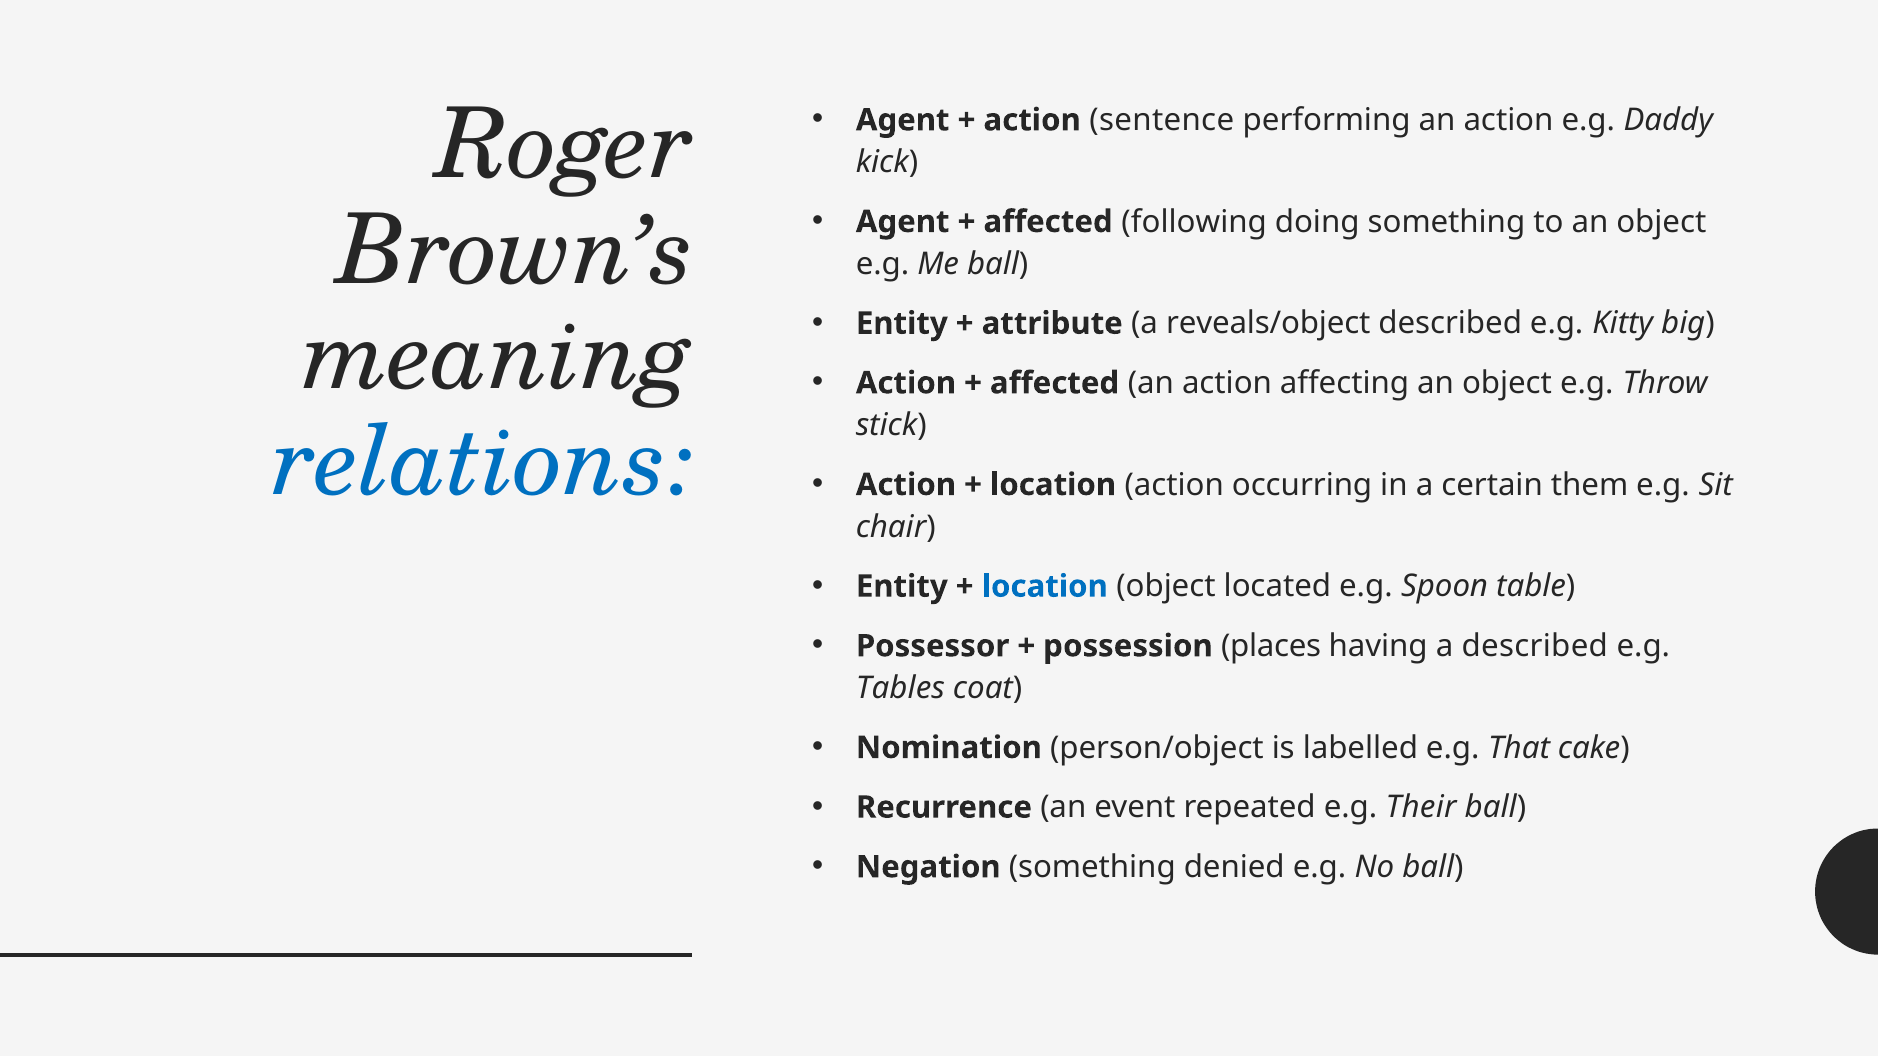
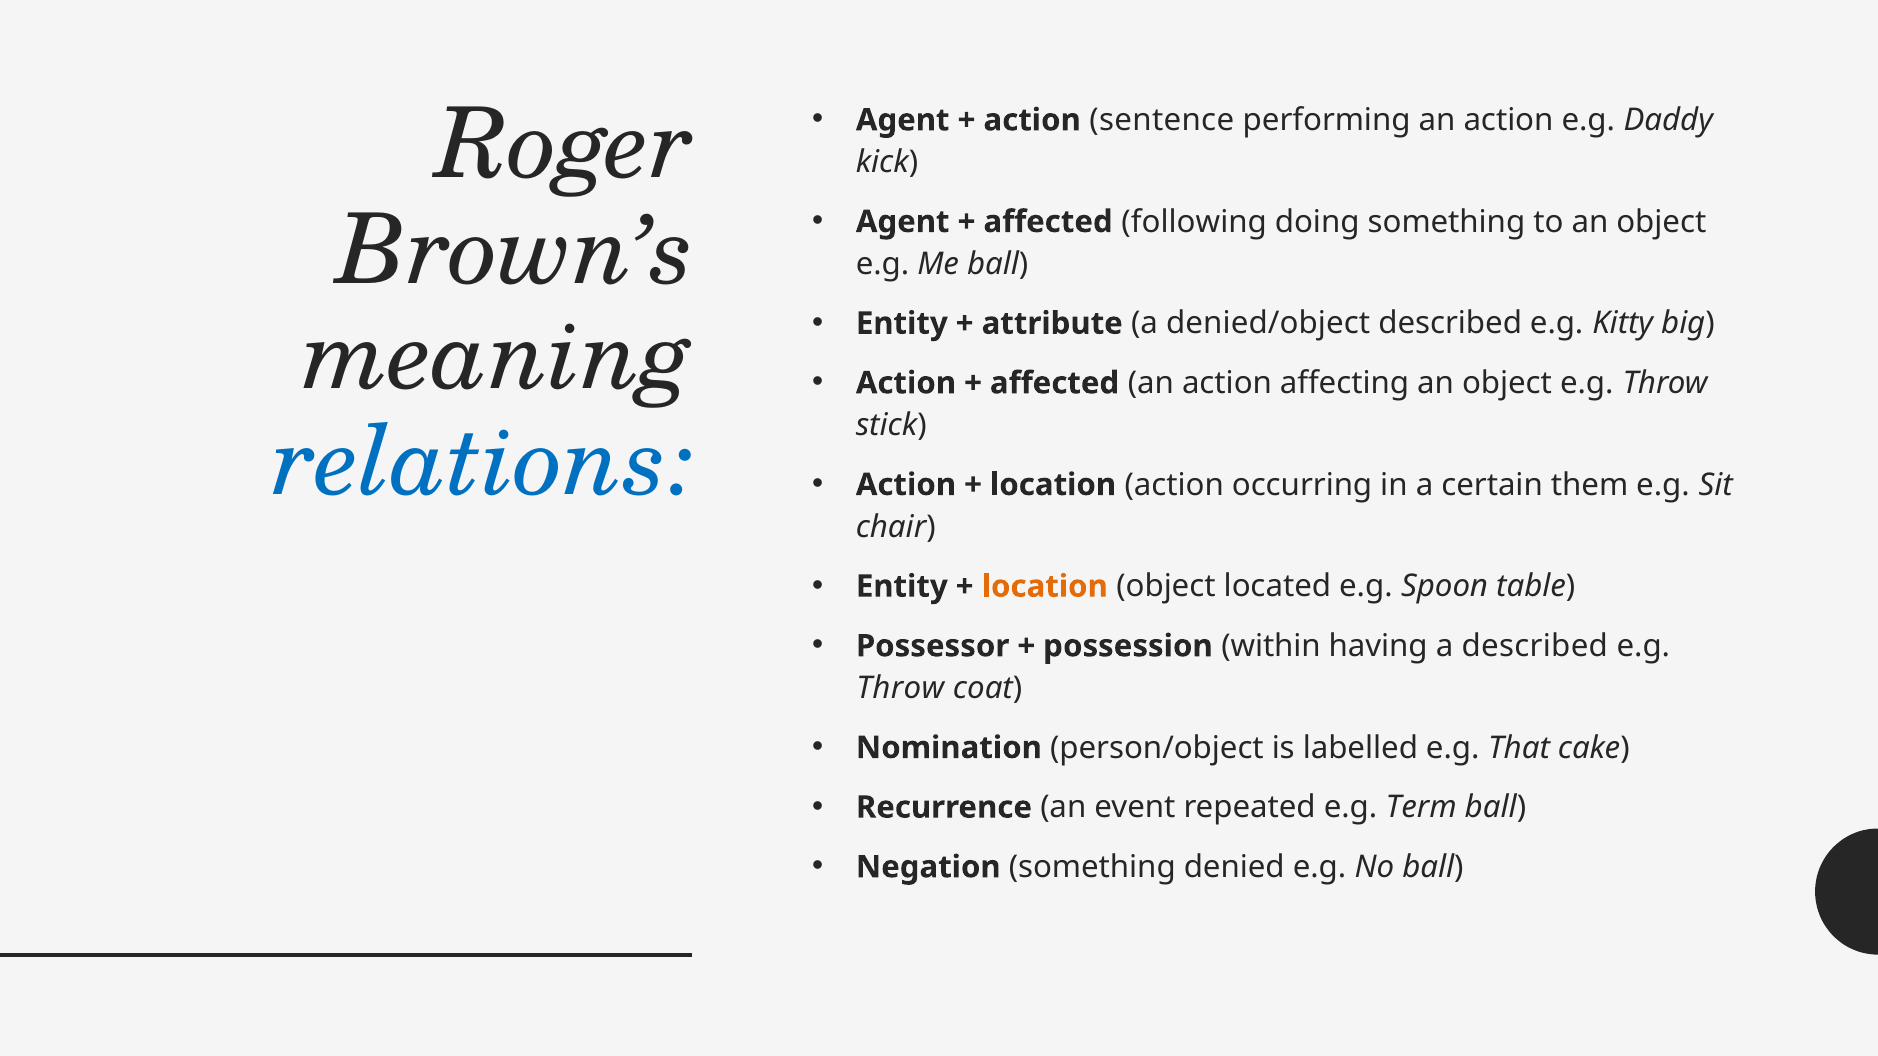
reveals/object: reveals/object -> denied/object (1268, 324)
location colour: blue -> orange (1045, 587)
places: places -> within (1271, 646)
Tables: Tables -> Throw (900, 688)
Their: Their -> Term (1421, 808)
